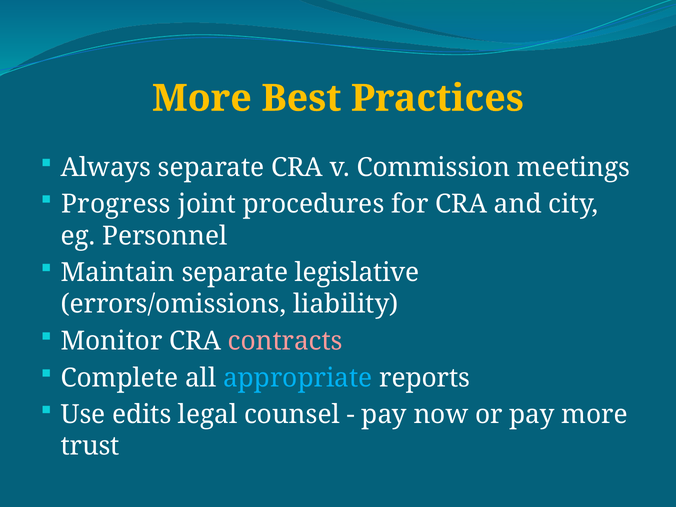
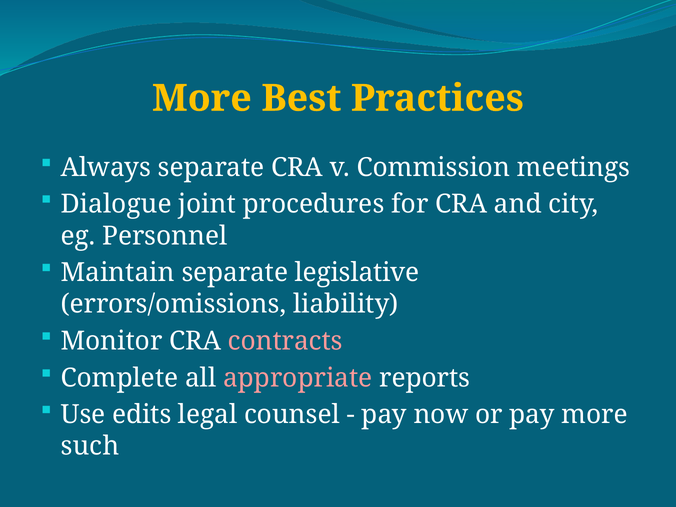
Progress: Progress -> Dialogue (116, 204)
appropriate colour: light blue -> pink (298, 378)
trust: trust -> such (90, 446)
